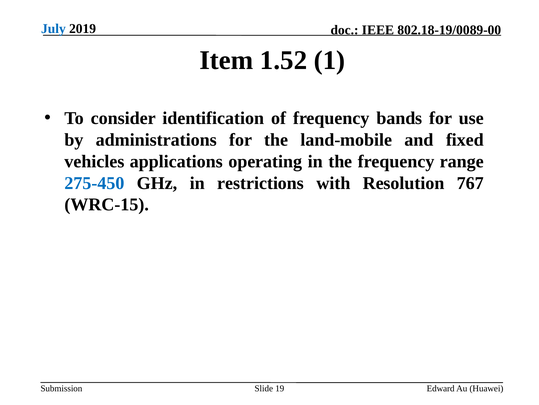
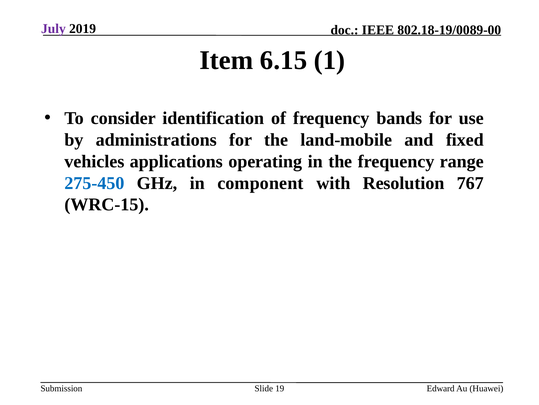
July colour: blue -> purple (53, 29)
1.52: 1.52 -> 6.15 (284, 60)
restrictions: restrictions -> component (260, 183)
